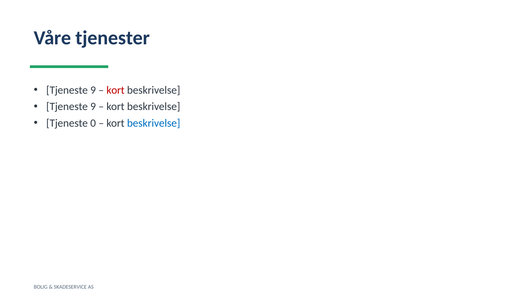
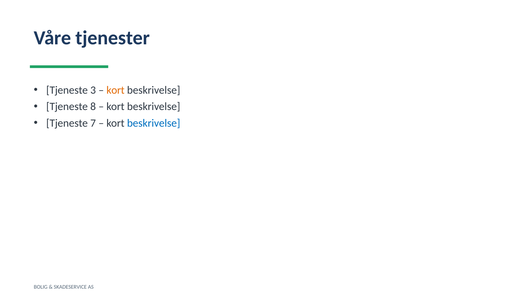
9: 9 -> 3 (93, 90)
kort colour: red -> orange (116, 90)
9: 9 -> 8 (93, 107)
0: 0 -> 7 (93, 123)
